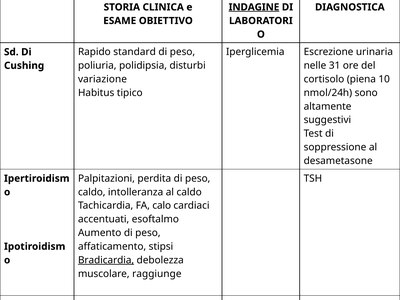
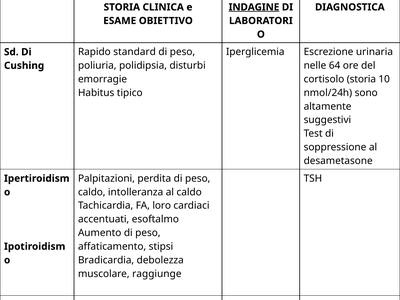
31: 31 -> 64 (335, 66)
variazione: variazione -> emorragie (103, 79)
cortisolo piena: piena -> storia (361, 79)
calo: calo -> loro (162, 206)
Bradicardia underline: present -> none (106, 260)
